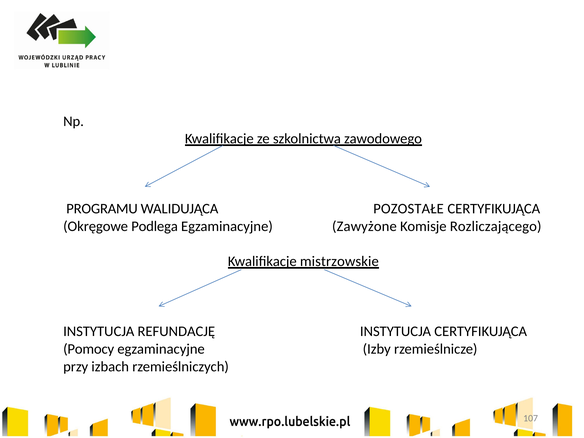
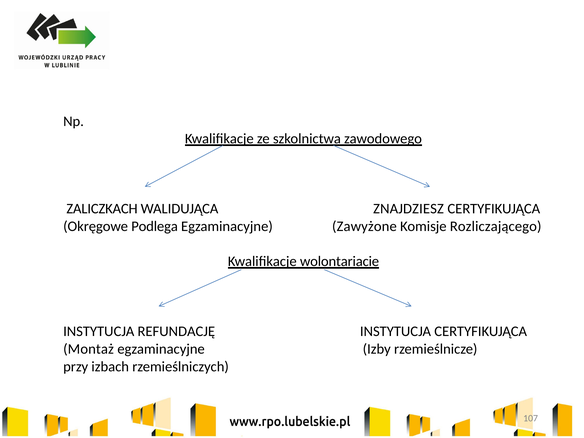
PROGRAMU: PROGRAMU -> ZALICZKACH (102, 209)
POZOSTAŁE: POZOSTAŁE -> ZNAJDZIESZ (409, 209)
mistrzowskie: mistrzowskie -> wolontariacie (340, 261)
Pomocy: Pomocy -> Montaż (89, 349)
